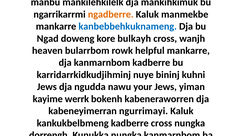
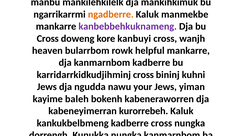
kanbebbehkuknameng colour: blue -> purple (128, 26)
Ngad: Ngad -> Cross (48, 39)
bulkayh: bulkayh -> kanbuyi (134, 39)
karridarrkidkudjihminj nuye: nuye -> cross (143, 75)
werrk: werrk -> baleh (77, 99)
ngurrimayi: ngurrimayi -> kurorrebeh (144, 111)
